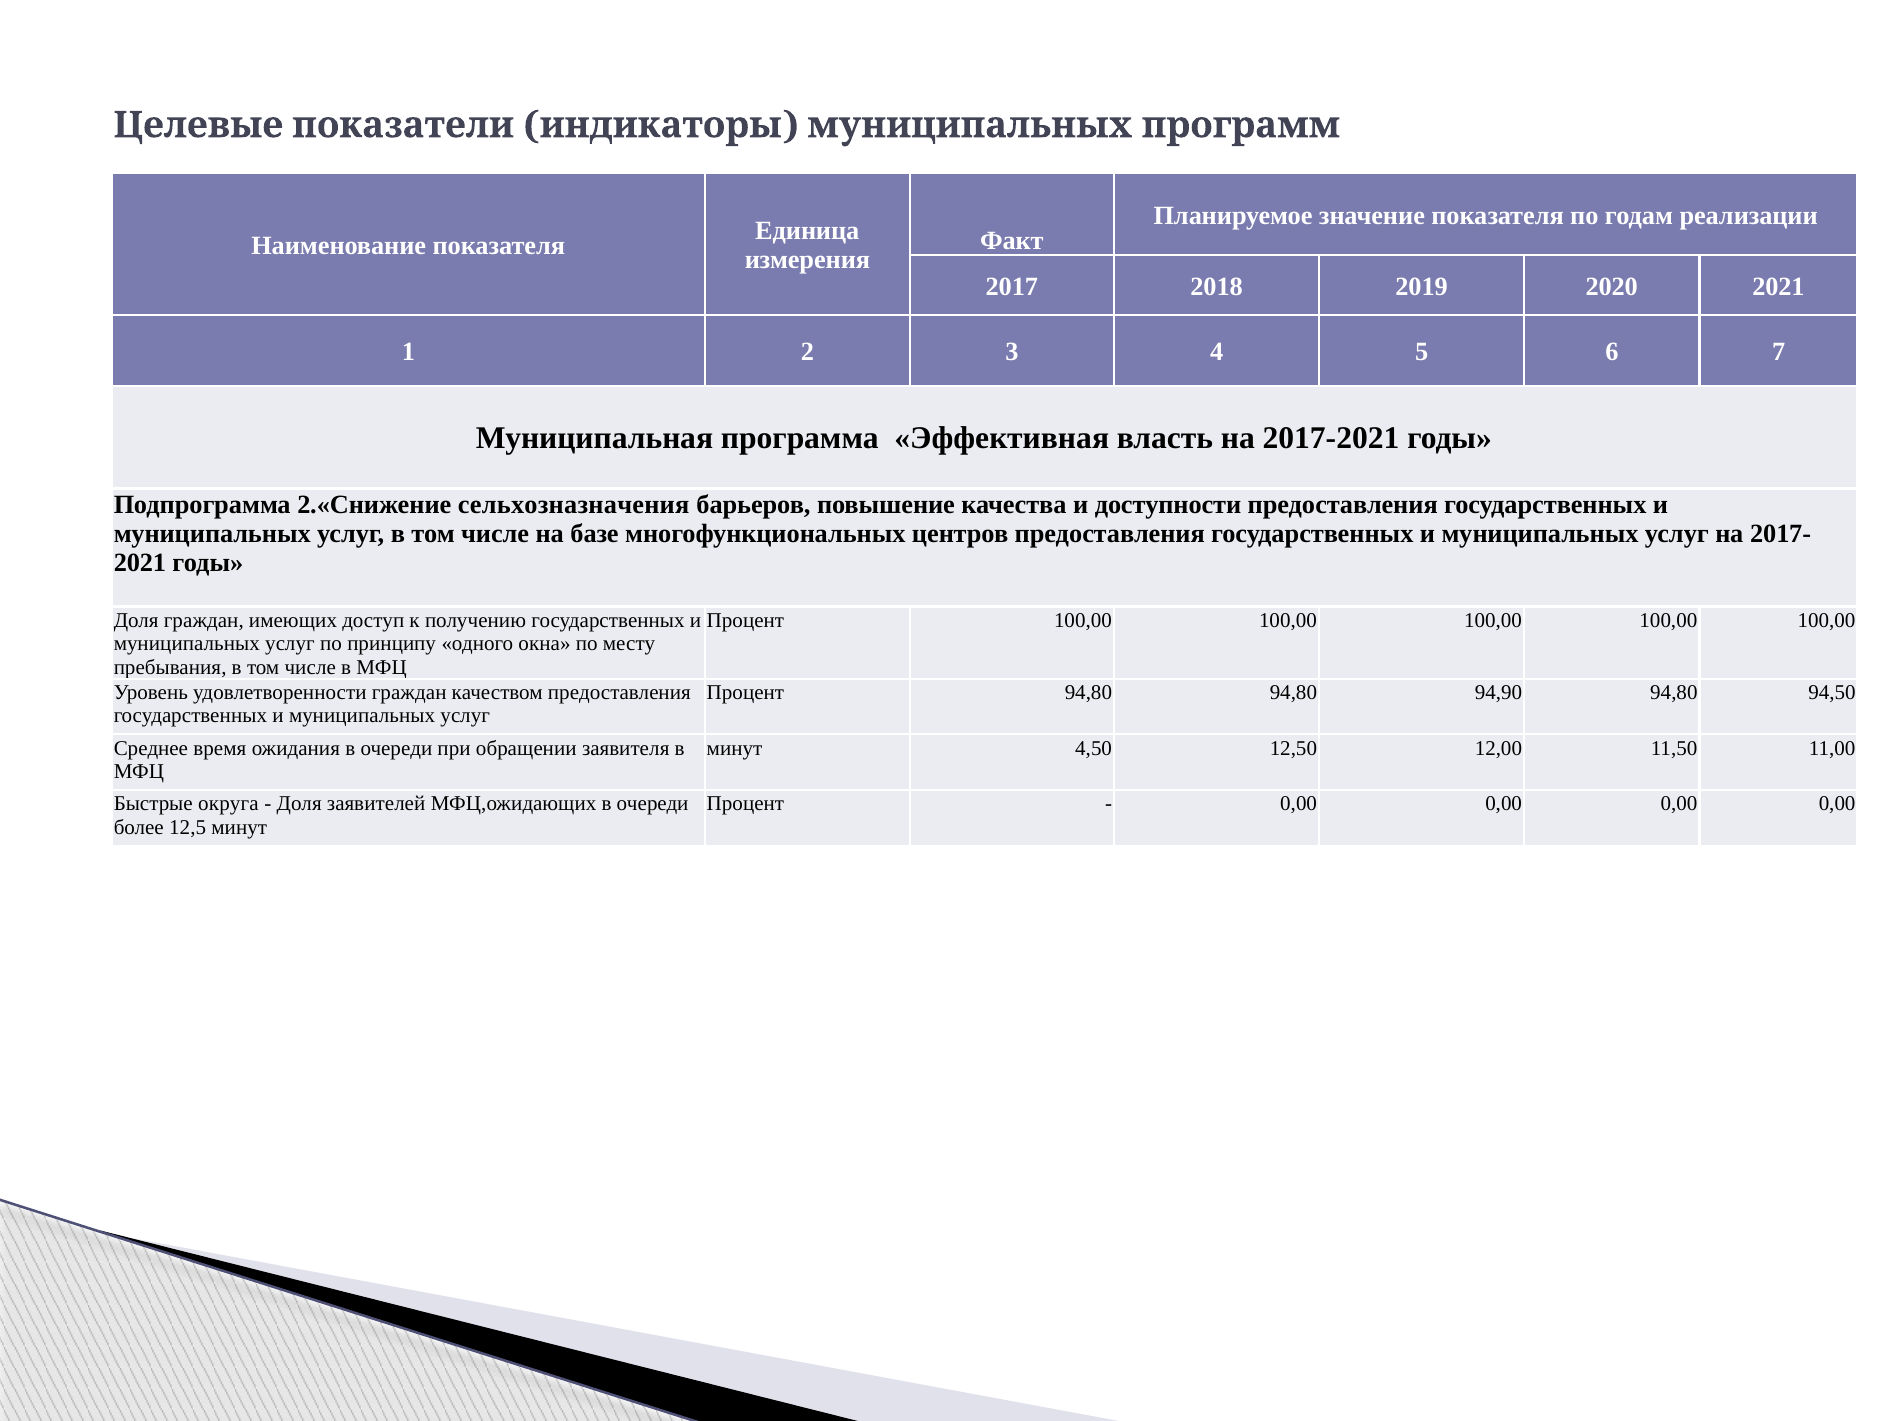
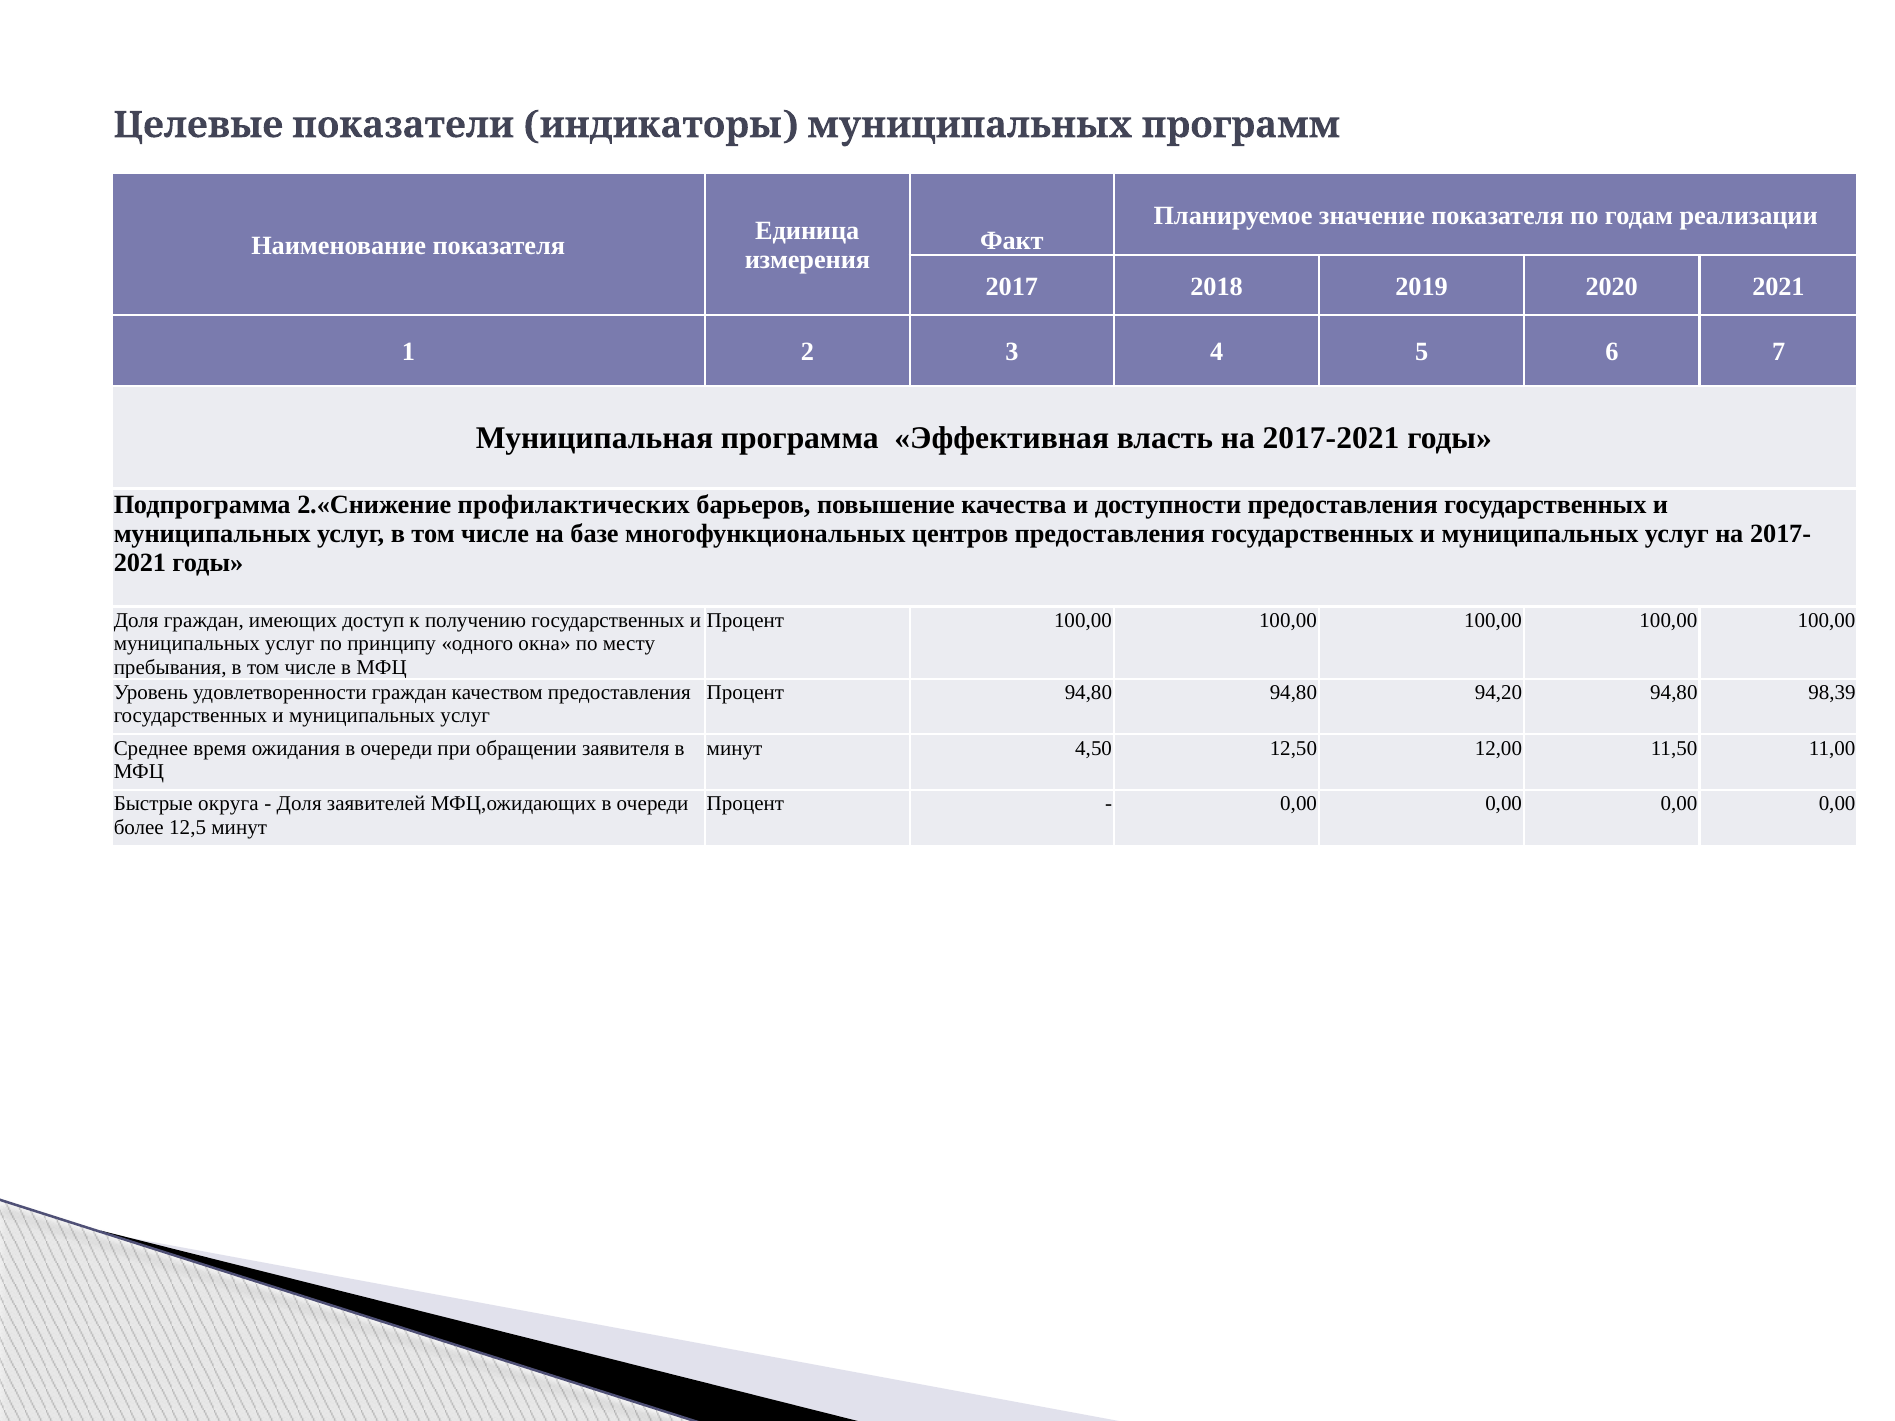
сельхозназначения: сельхозназначения -> профилактических (574, 505)
94,90: 94,90 -> 94,20 (1498, 693)
94,50: 94,50 -> 98,39 (1832, 693)
